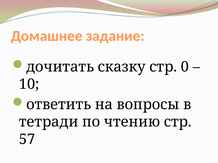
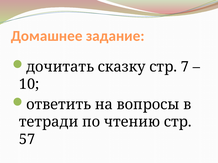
0: 0 -> 7 (185, 67)
